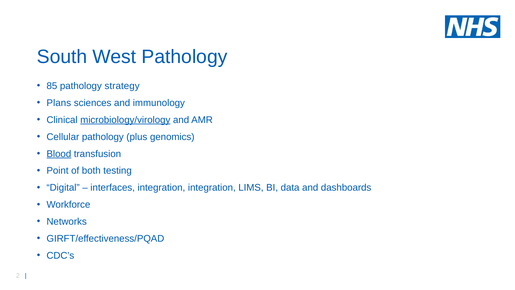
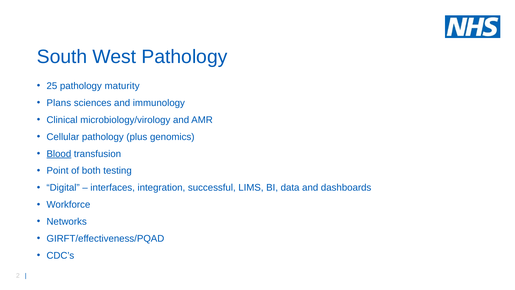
85: 85 -> 25 (52, 86)
strategy: strategy -> maturity (122, 86)
microbiology/virology underline: present -> none (125, 120)
integration integration: integration -> successful (212, 188)
